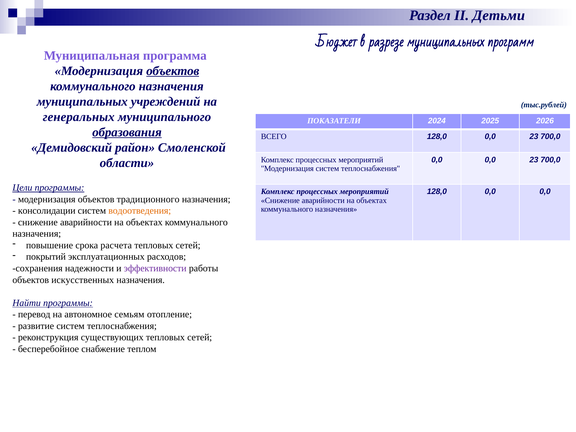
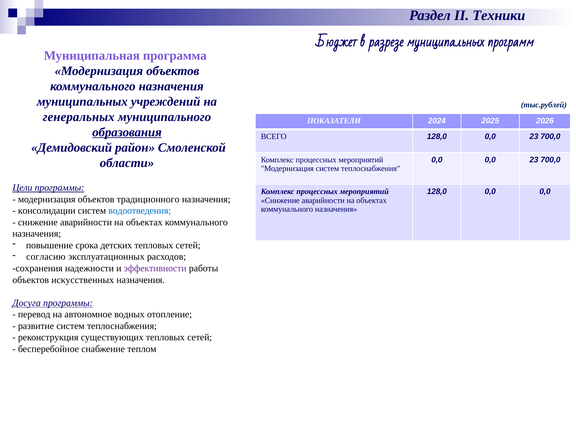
Детьми: Детьми -> Техники (499, 15)
объектов underline: present -> none (173, 71)
водоотведения colour: orange -> blue (140, 211)
расчета: расчета -> детских (116, 245)
покрытий: покрытий -> согласию (46, 257)
Найти: Найти -> Досуга (27, 303)
семьям: семьям -> водных (130, 314)
